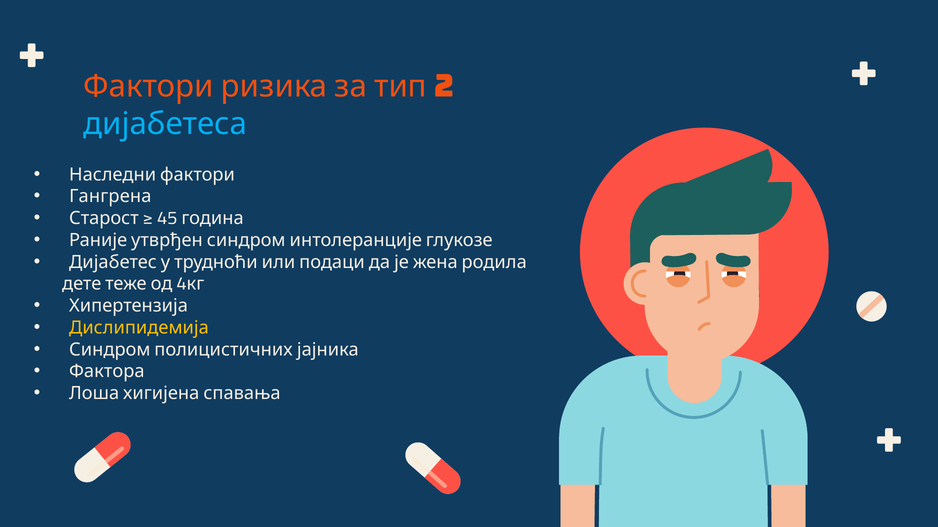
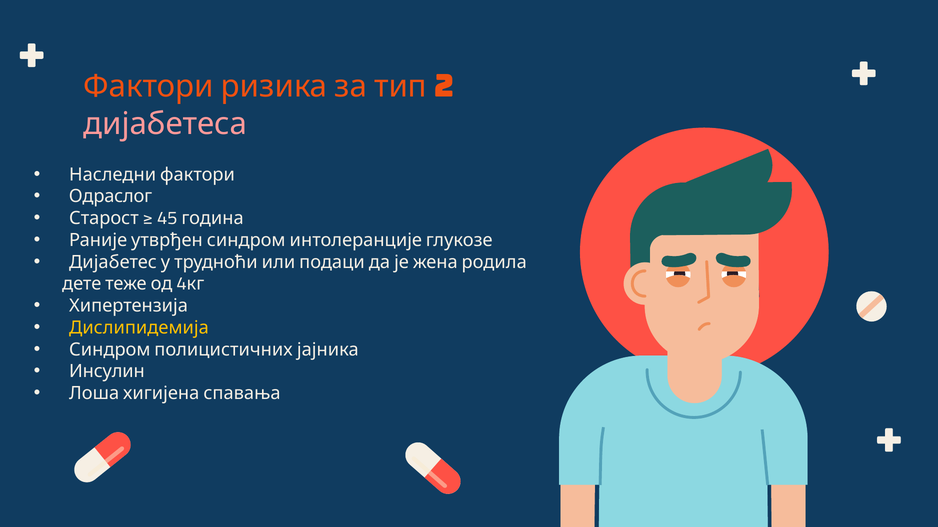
дијабетеса colour: light blue -> pink (165, 124)
Гангрена: Гангрена -> Одраслог (111, 197)
Фактора: Фактора -> Инсулин (107, 372)
